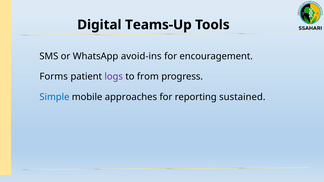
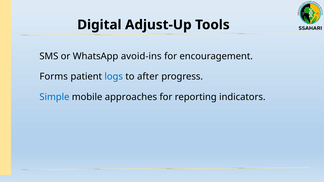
Teams-Up: Teams-Up -> Adjust-Up (158, 25)
logs colour: purple -> blue (114, 77)
from: from -> after (148, 77)
sustained: sustained -> indicators (242, 97)
